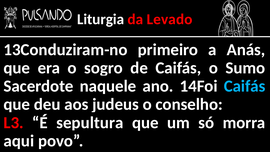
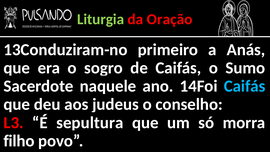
Liturgia colour: white -> light green (101, 19)
Levado: Levado -> Oração (170, 19)
aqui: aqui -> filho (19, 141)
